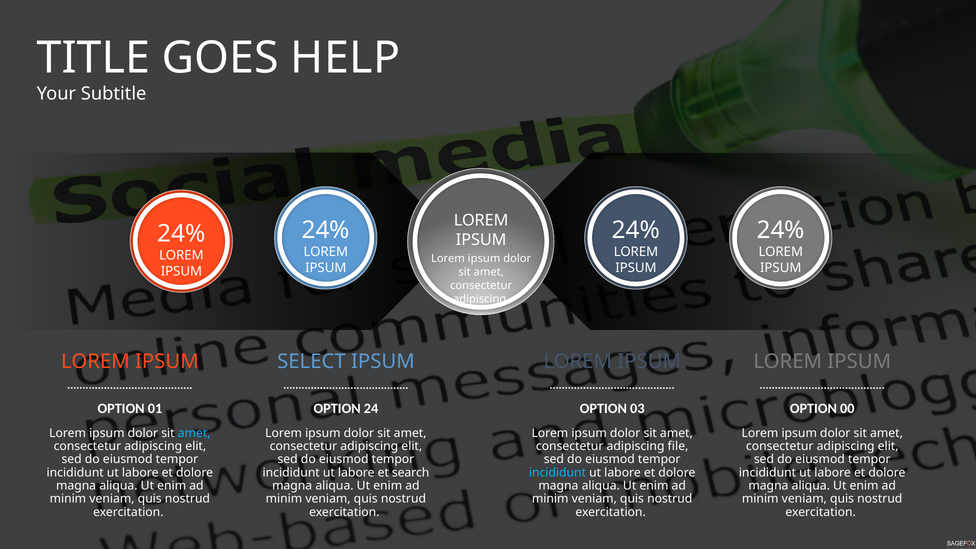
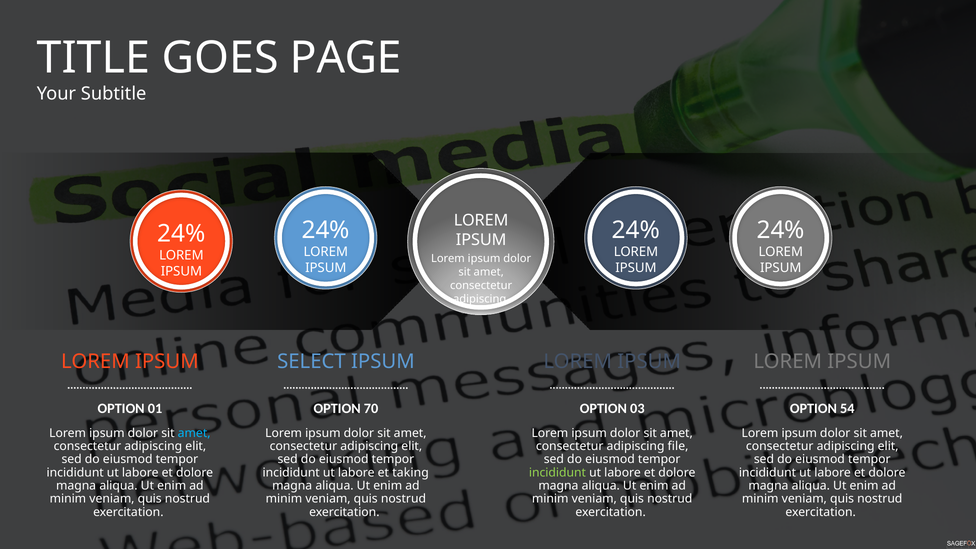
HELP: HELP -> PAGE (346, 58)
24: 24 -> 70 (371, 409)
00: 00 -> 54 (847, 409)
search: search -> taking (411, 473)
incididunt colour: light blue -> light green (557, 473)
